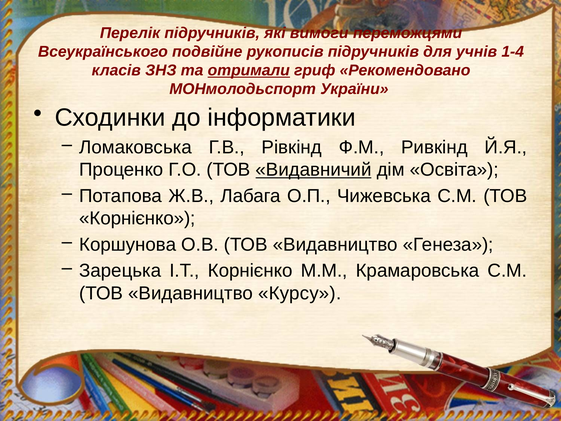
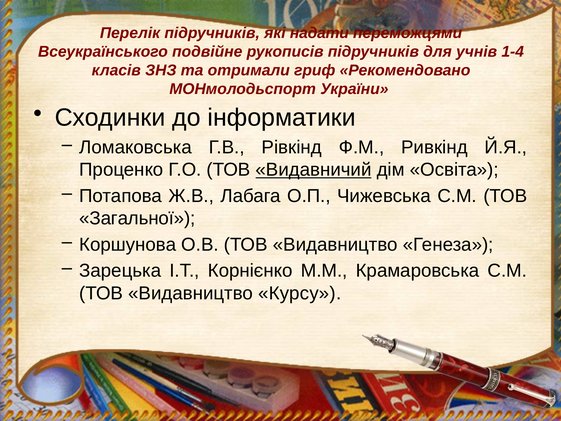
вимоги: вимоги -> надати (319, 33)
отримали underline: present -> none (249, 70)
Корнієнко: Корнієнко -> Загальної (137, 218)
